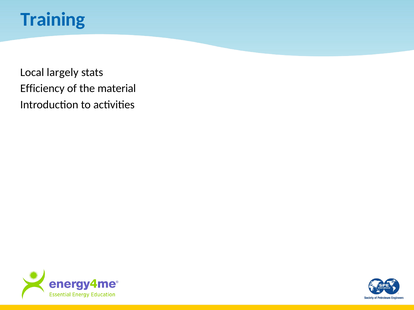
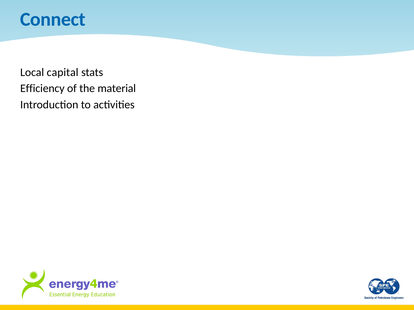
Training: Training -> Connect (53, 19)
largely: largely -> capital (63, 73)
